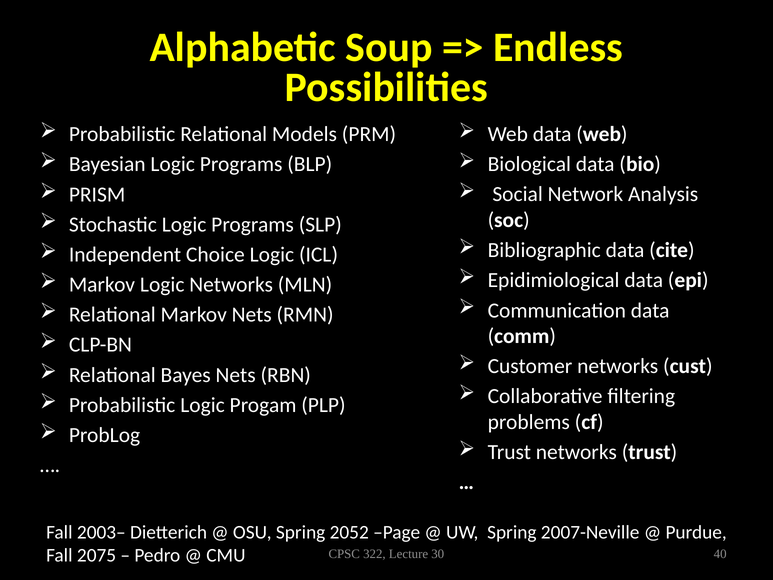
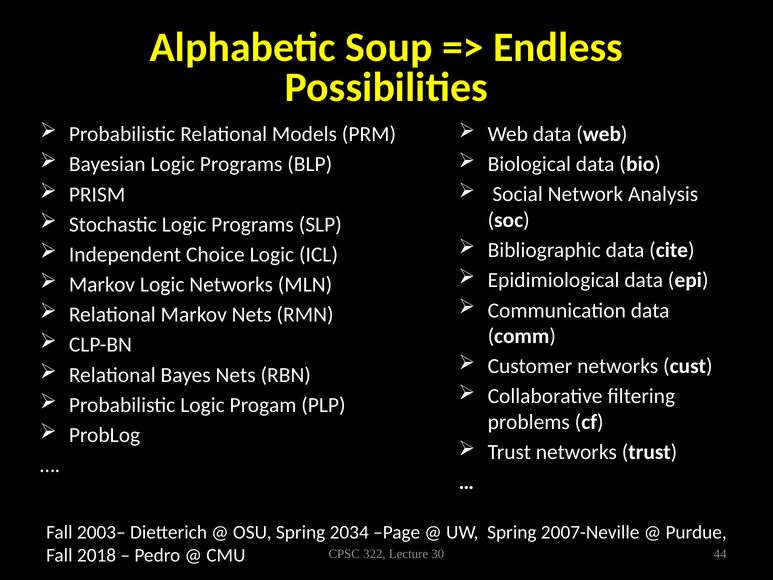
2052: 2052 -> 2034 (349, 532)
2075: 2075 -> 2018 (97, 555)
40: 40 -> 44 (720, 554)
